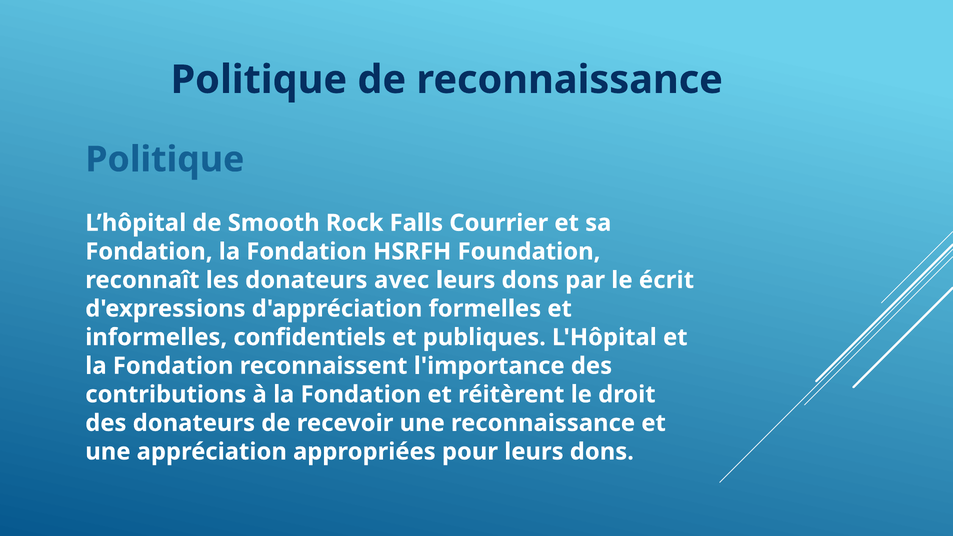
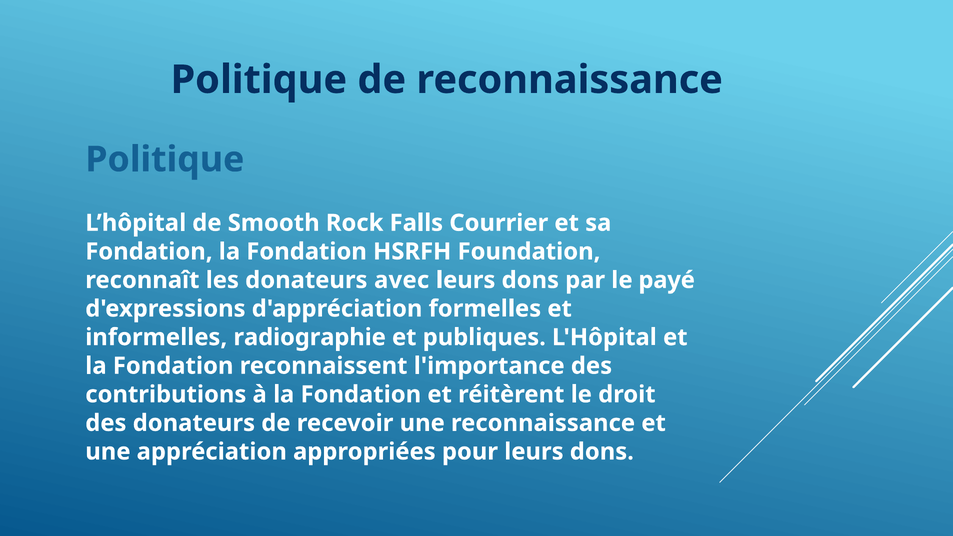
écrit: écrit -> payé (667, 280)
confidentiels: confidentiels -> radiographie (310, 337)
